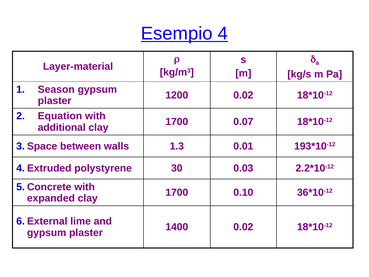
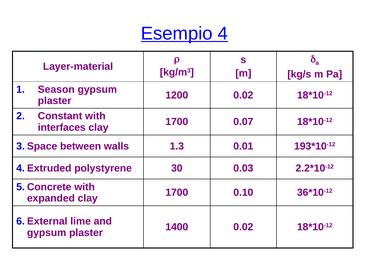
Equation: Equation -> Constant (60, 116)
additional: additional -> interfaces (62, 127)
